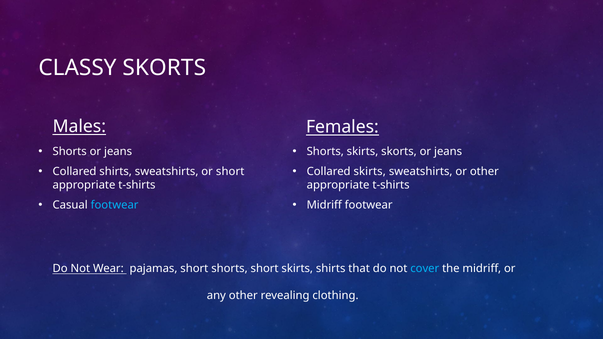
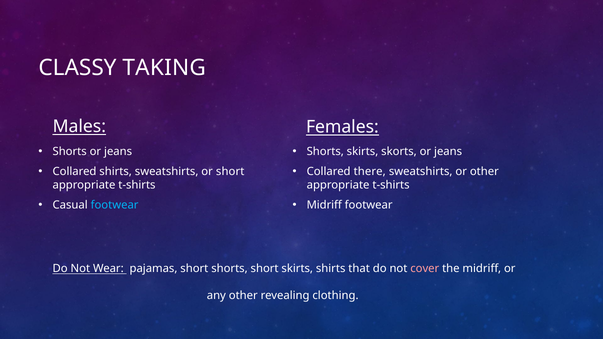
CLASSY SKORTS: SKORTS -> TAKING (164, 68)
Collared skirts: skirts -> there (370, 172)
cover colour: light blue -> pink (425, 269)
